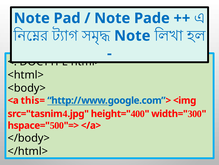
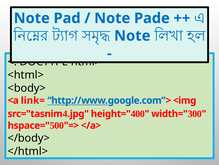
this=: this= -> link= (33, 100)
